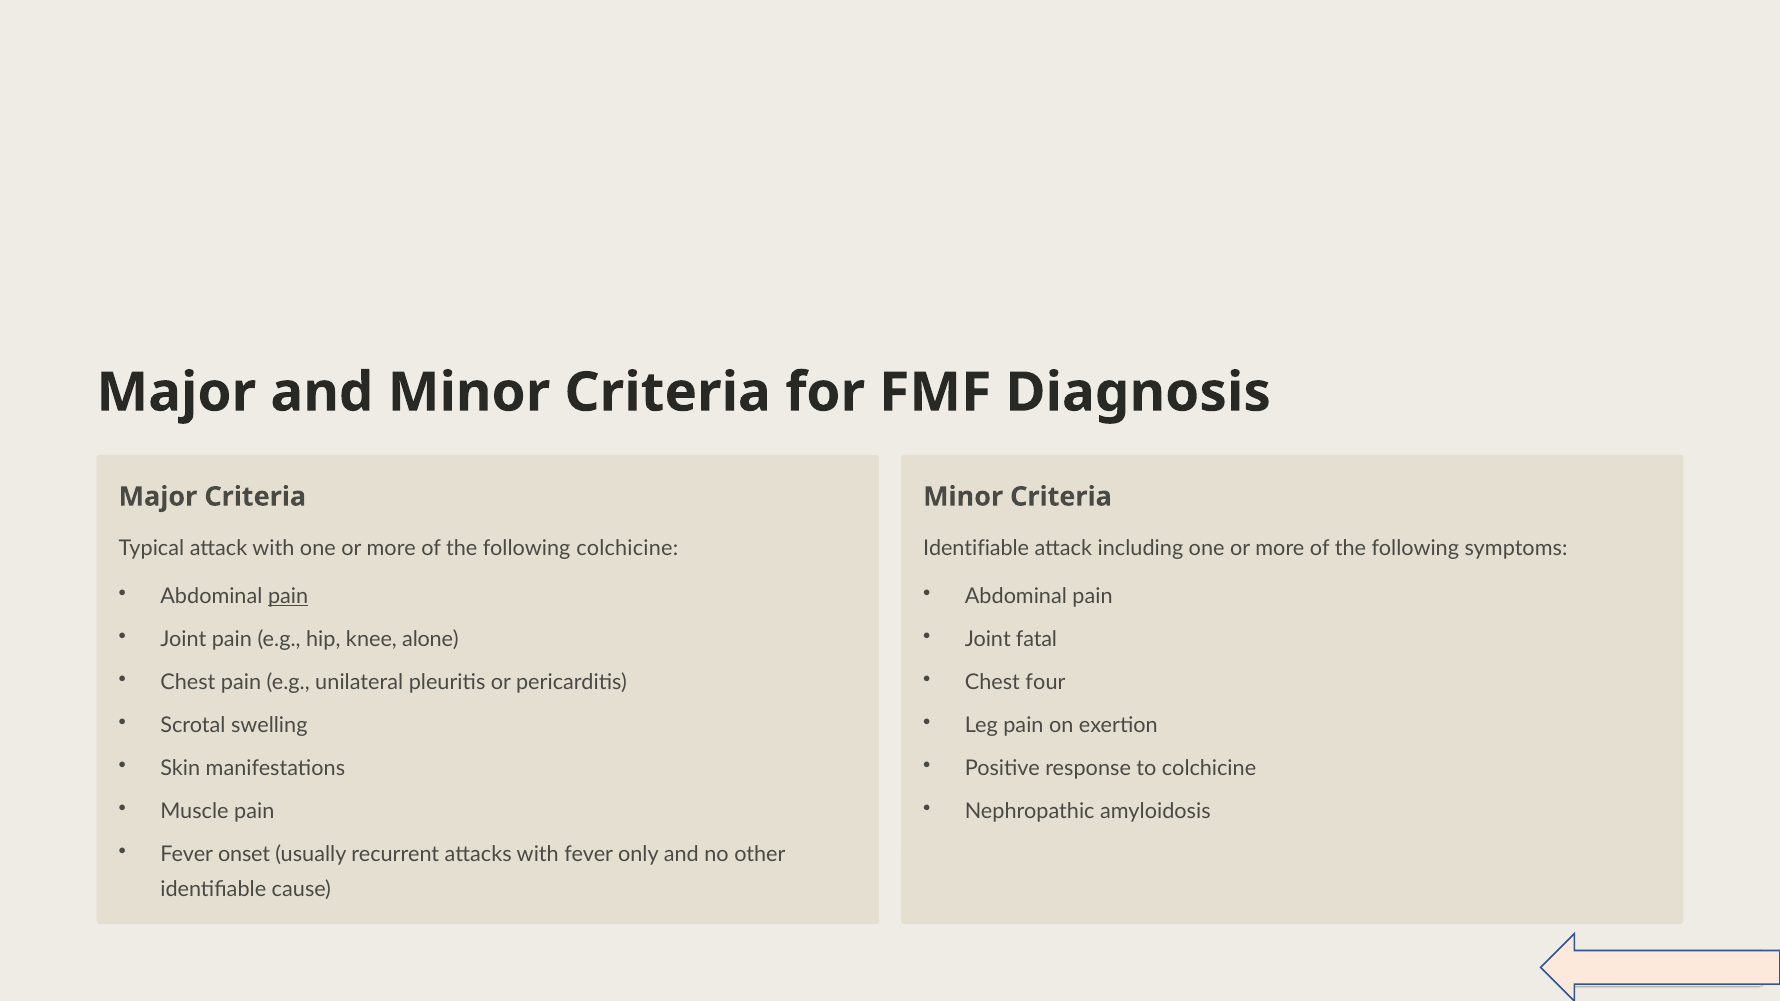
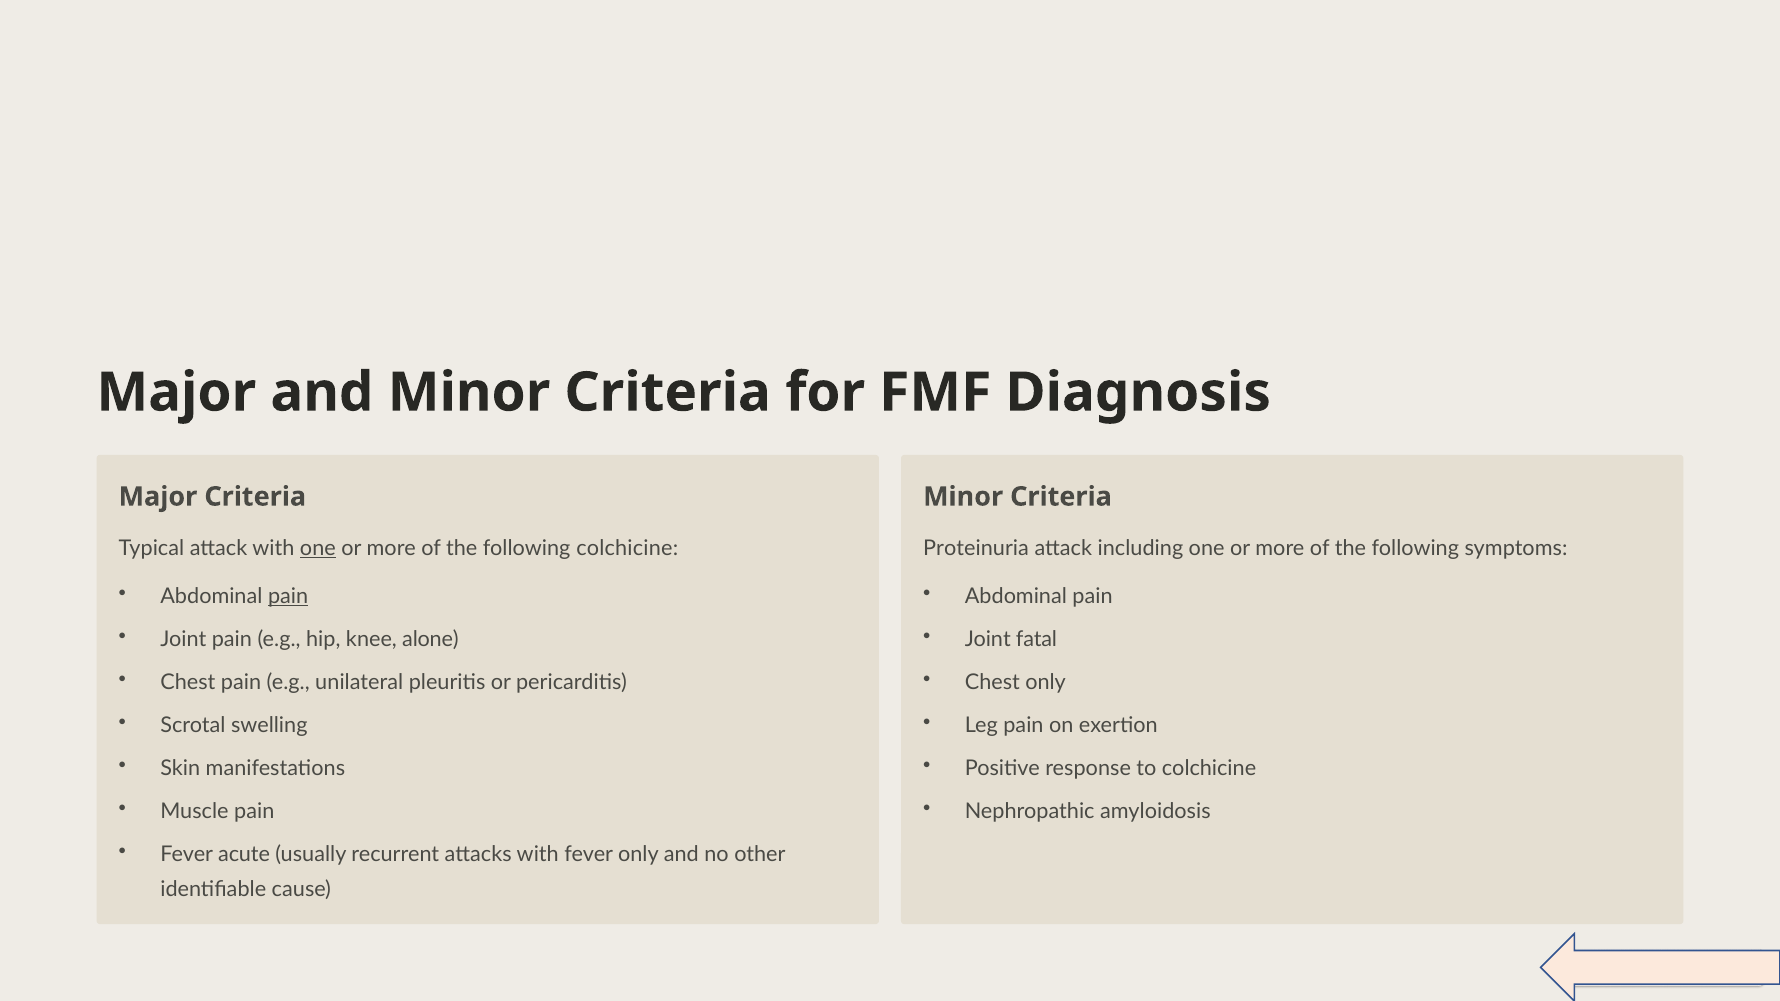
one underline: none -> present (318, 548)
Identifiable: Identifiable -> Proteinuria (976, 548)
Chest four: four -> only (1046, 683)
onset: onset -> acute (244, 855)
